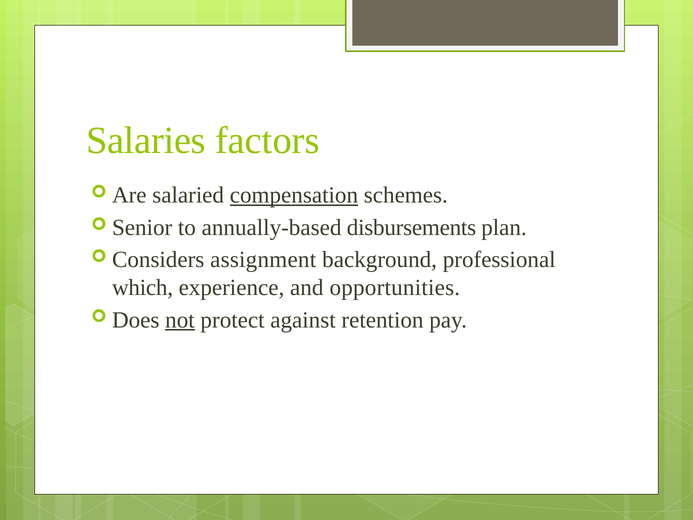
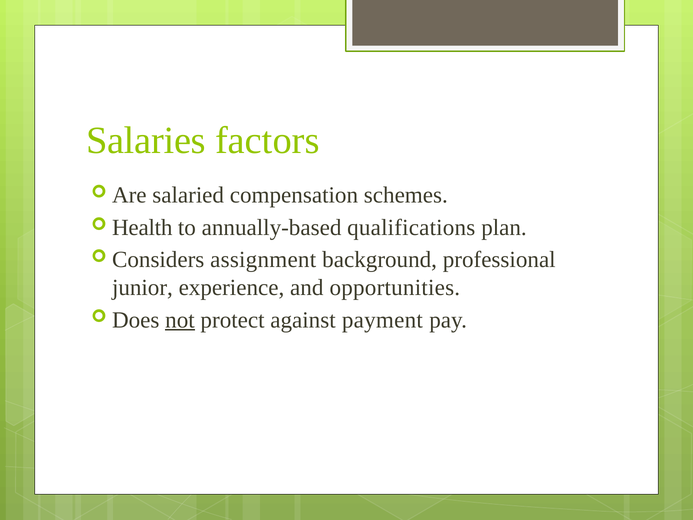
compensation underline: present -> none (294, 195)
Senior: Senior -> Health (142, 227)
disbursements: disbursements -> qualifications (411, 227)
which: which -> junior (142, 287)
retention: retention -> payment (382, 320)
